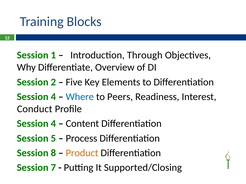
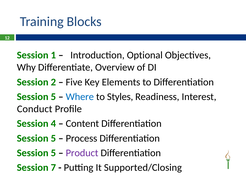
Through: Through -> Optional (145, 55)
4: 4 -> 5 (53, 97)
Peers: Peers -> Styles (120, 97)
8: 8 -> 5 (53, 153)
Product colour: orange -> purple (82, 153)
